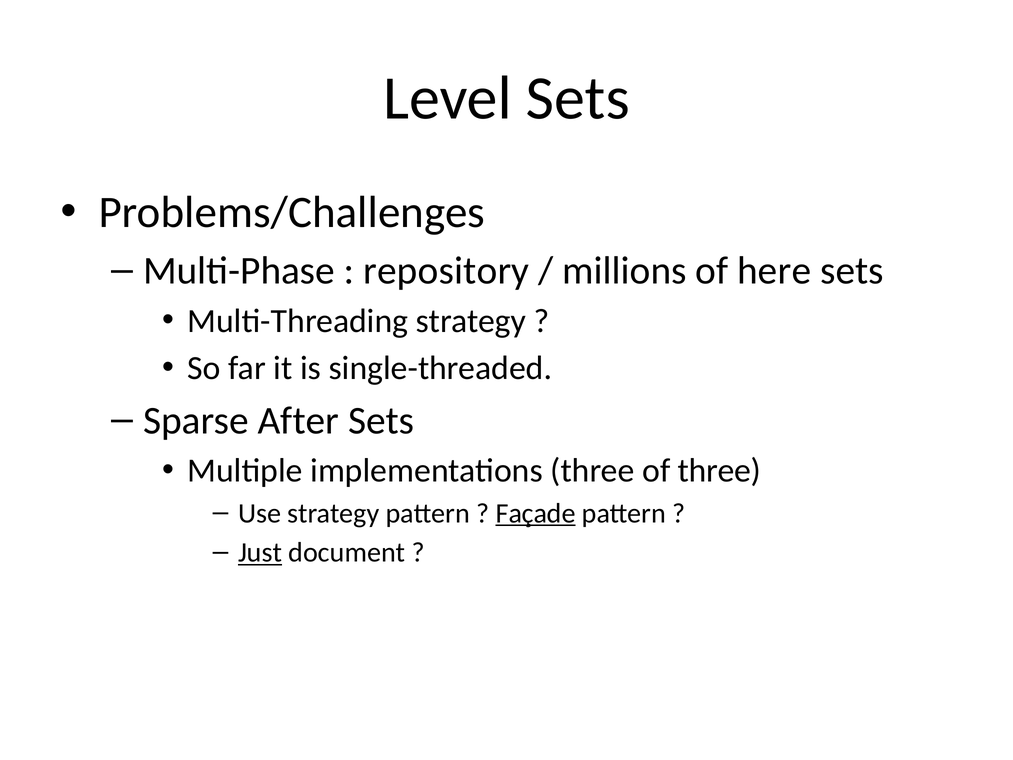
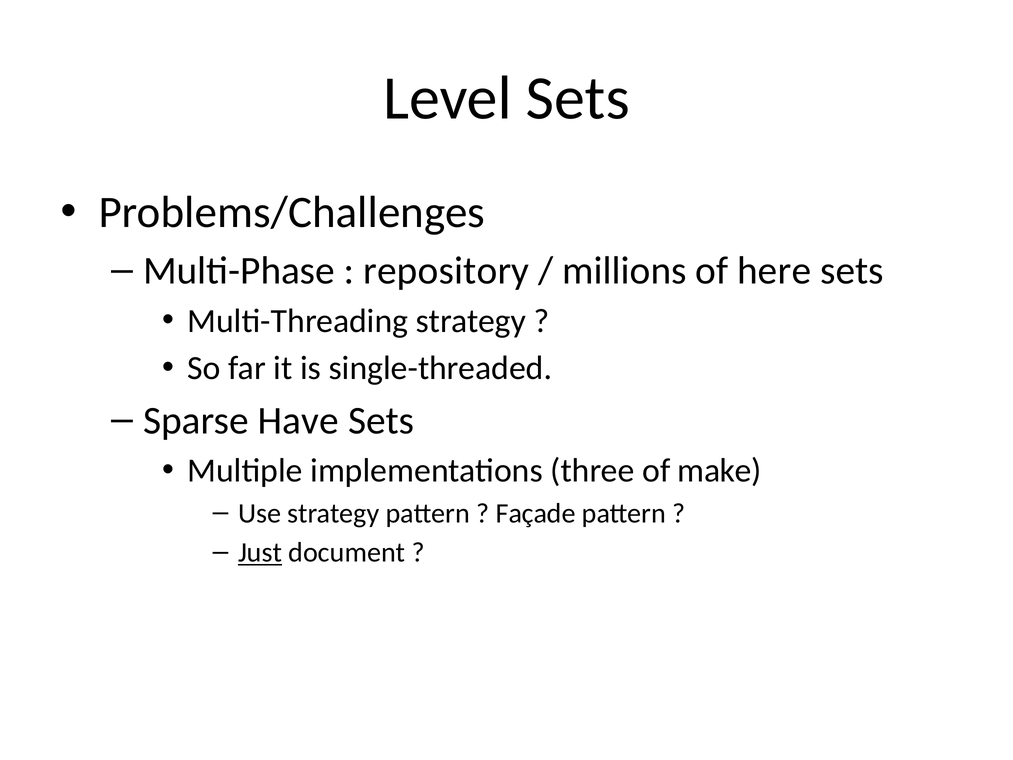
After: After -> Have (298, 420)
of three: three -> make (720, 471)
Façade underline: present -> none (536, 513)
